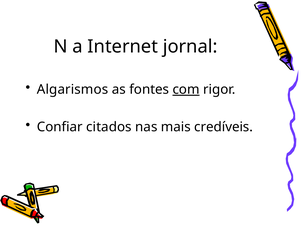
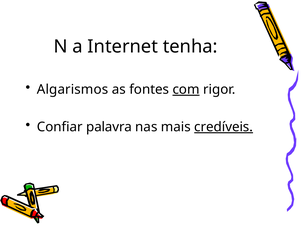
jornal: jornal -> tenha (190, 46)
citados: citados -> palavra (109, 127)
credíveis underline: none -> present (224, 127)
